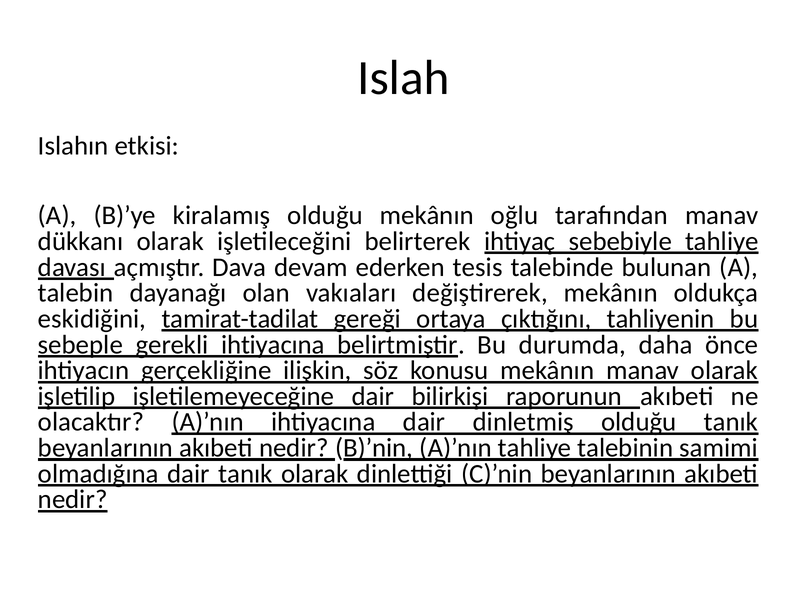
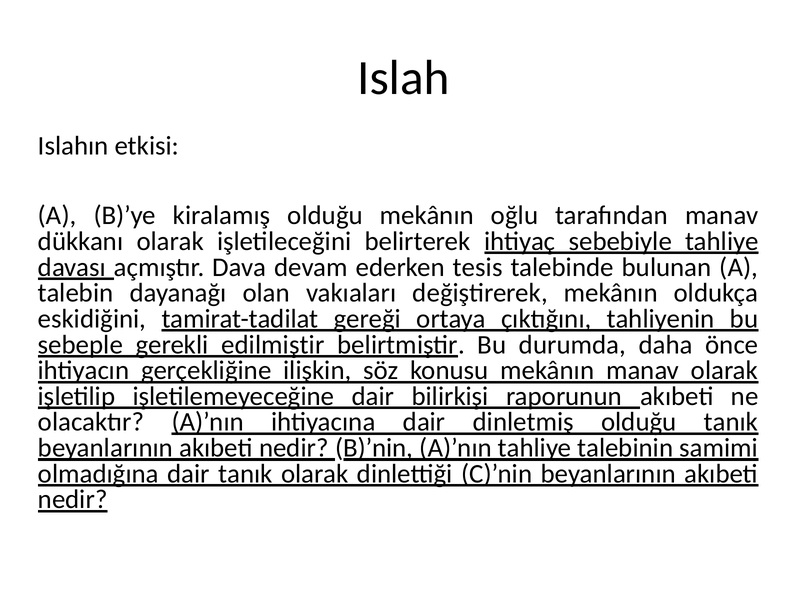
gerekli ihtiyacına: ihtiyacına -> edilmiştir (273, 345)
